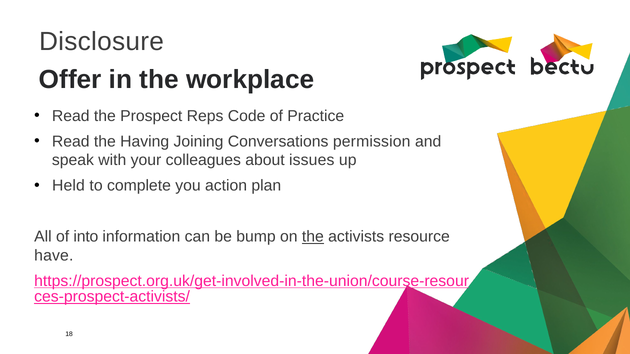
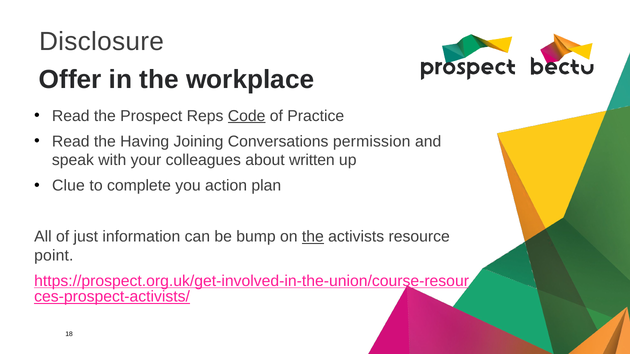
Code underline: none -> present (247, 116)
issues: issues -> written (312, 160)
Held: Held -> Clue (68, 186)
into: into -> just (86, 237)
have: have -> point (54, 256)
